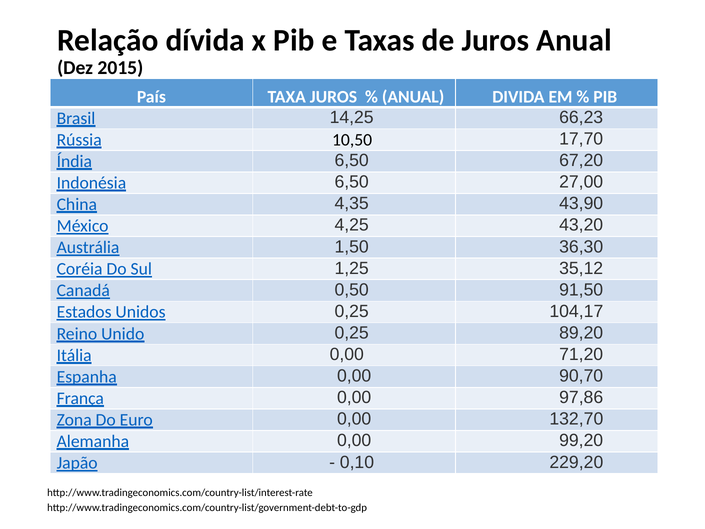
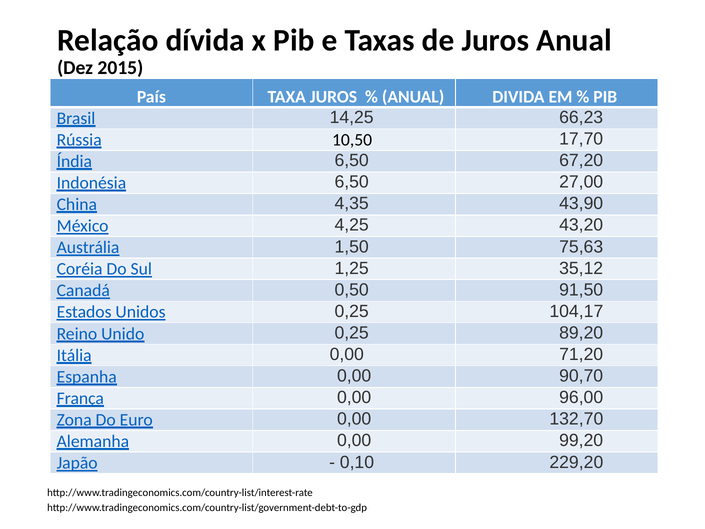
36,30: 36,30 -> 75,63 (581, 247)
97,86: 97,86 -> 96,00 (581, 397)
